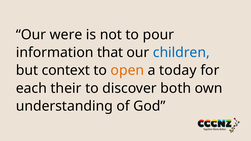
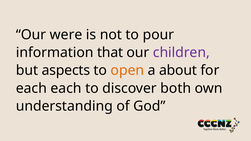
children colour: blue -> purple (181, 53)
context: context -> aspects (66, 70)
today: today -> about (178, 70)
each their: their -> each (66, 88)
